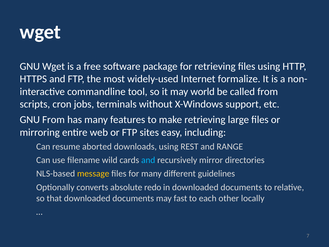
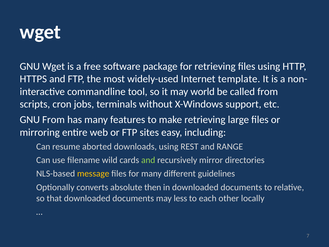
formalize: formalize -> template (239, 79)
and colour: light blue -> light green (148, 160)
redo: redo -> then (153, 187)
fast: fast -> less (180, 198)
